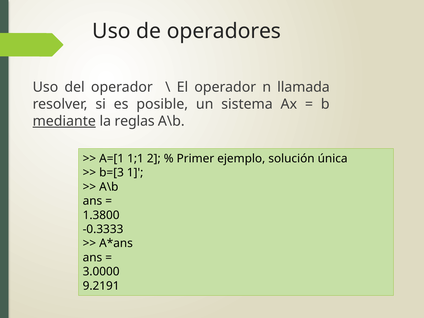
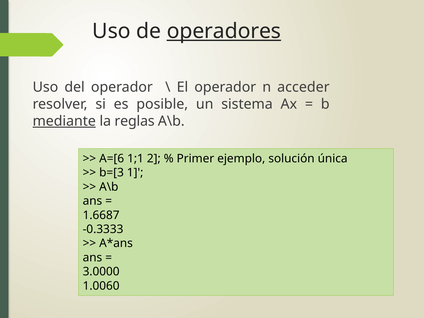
operadores underline: none -> present (224, 31)
llamada: llamada -> acceder (303, 87)
A=[1: A=[1 -> A=[6 (112, 159)
1.3800: 1.3800 -> 1.6687 (101, 215)
9.2191: 9.2191 -> 1.0060 (101, 286)
